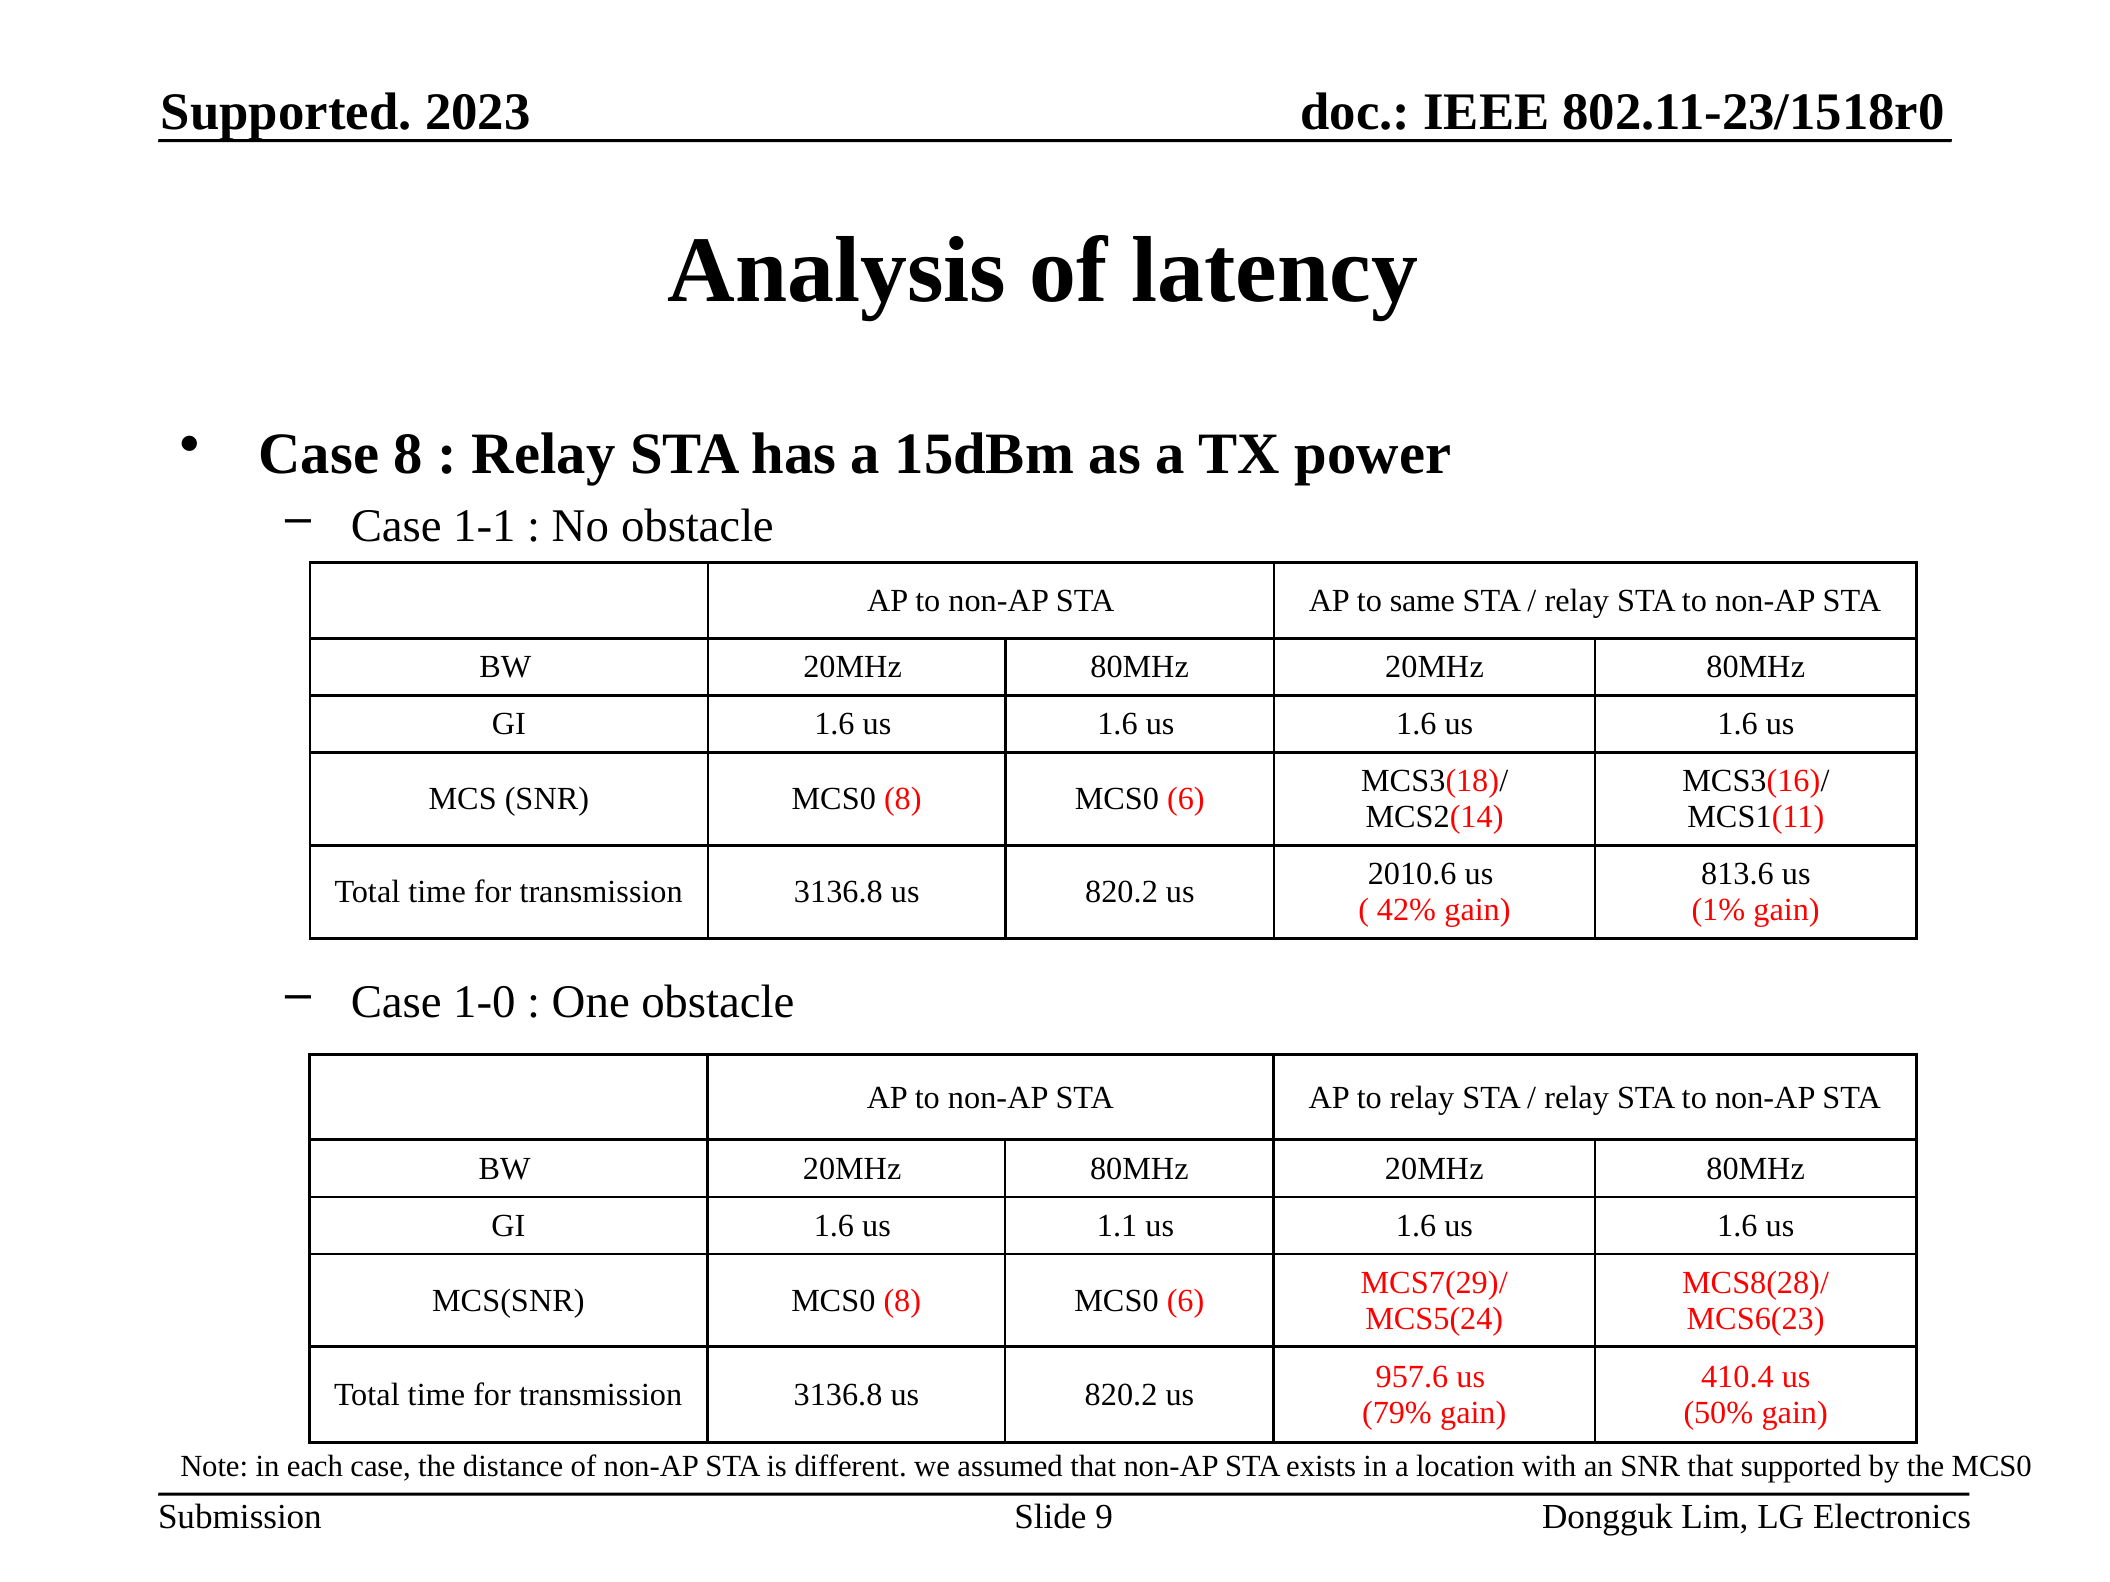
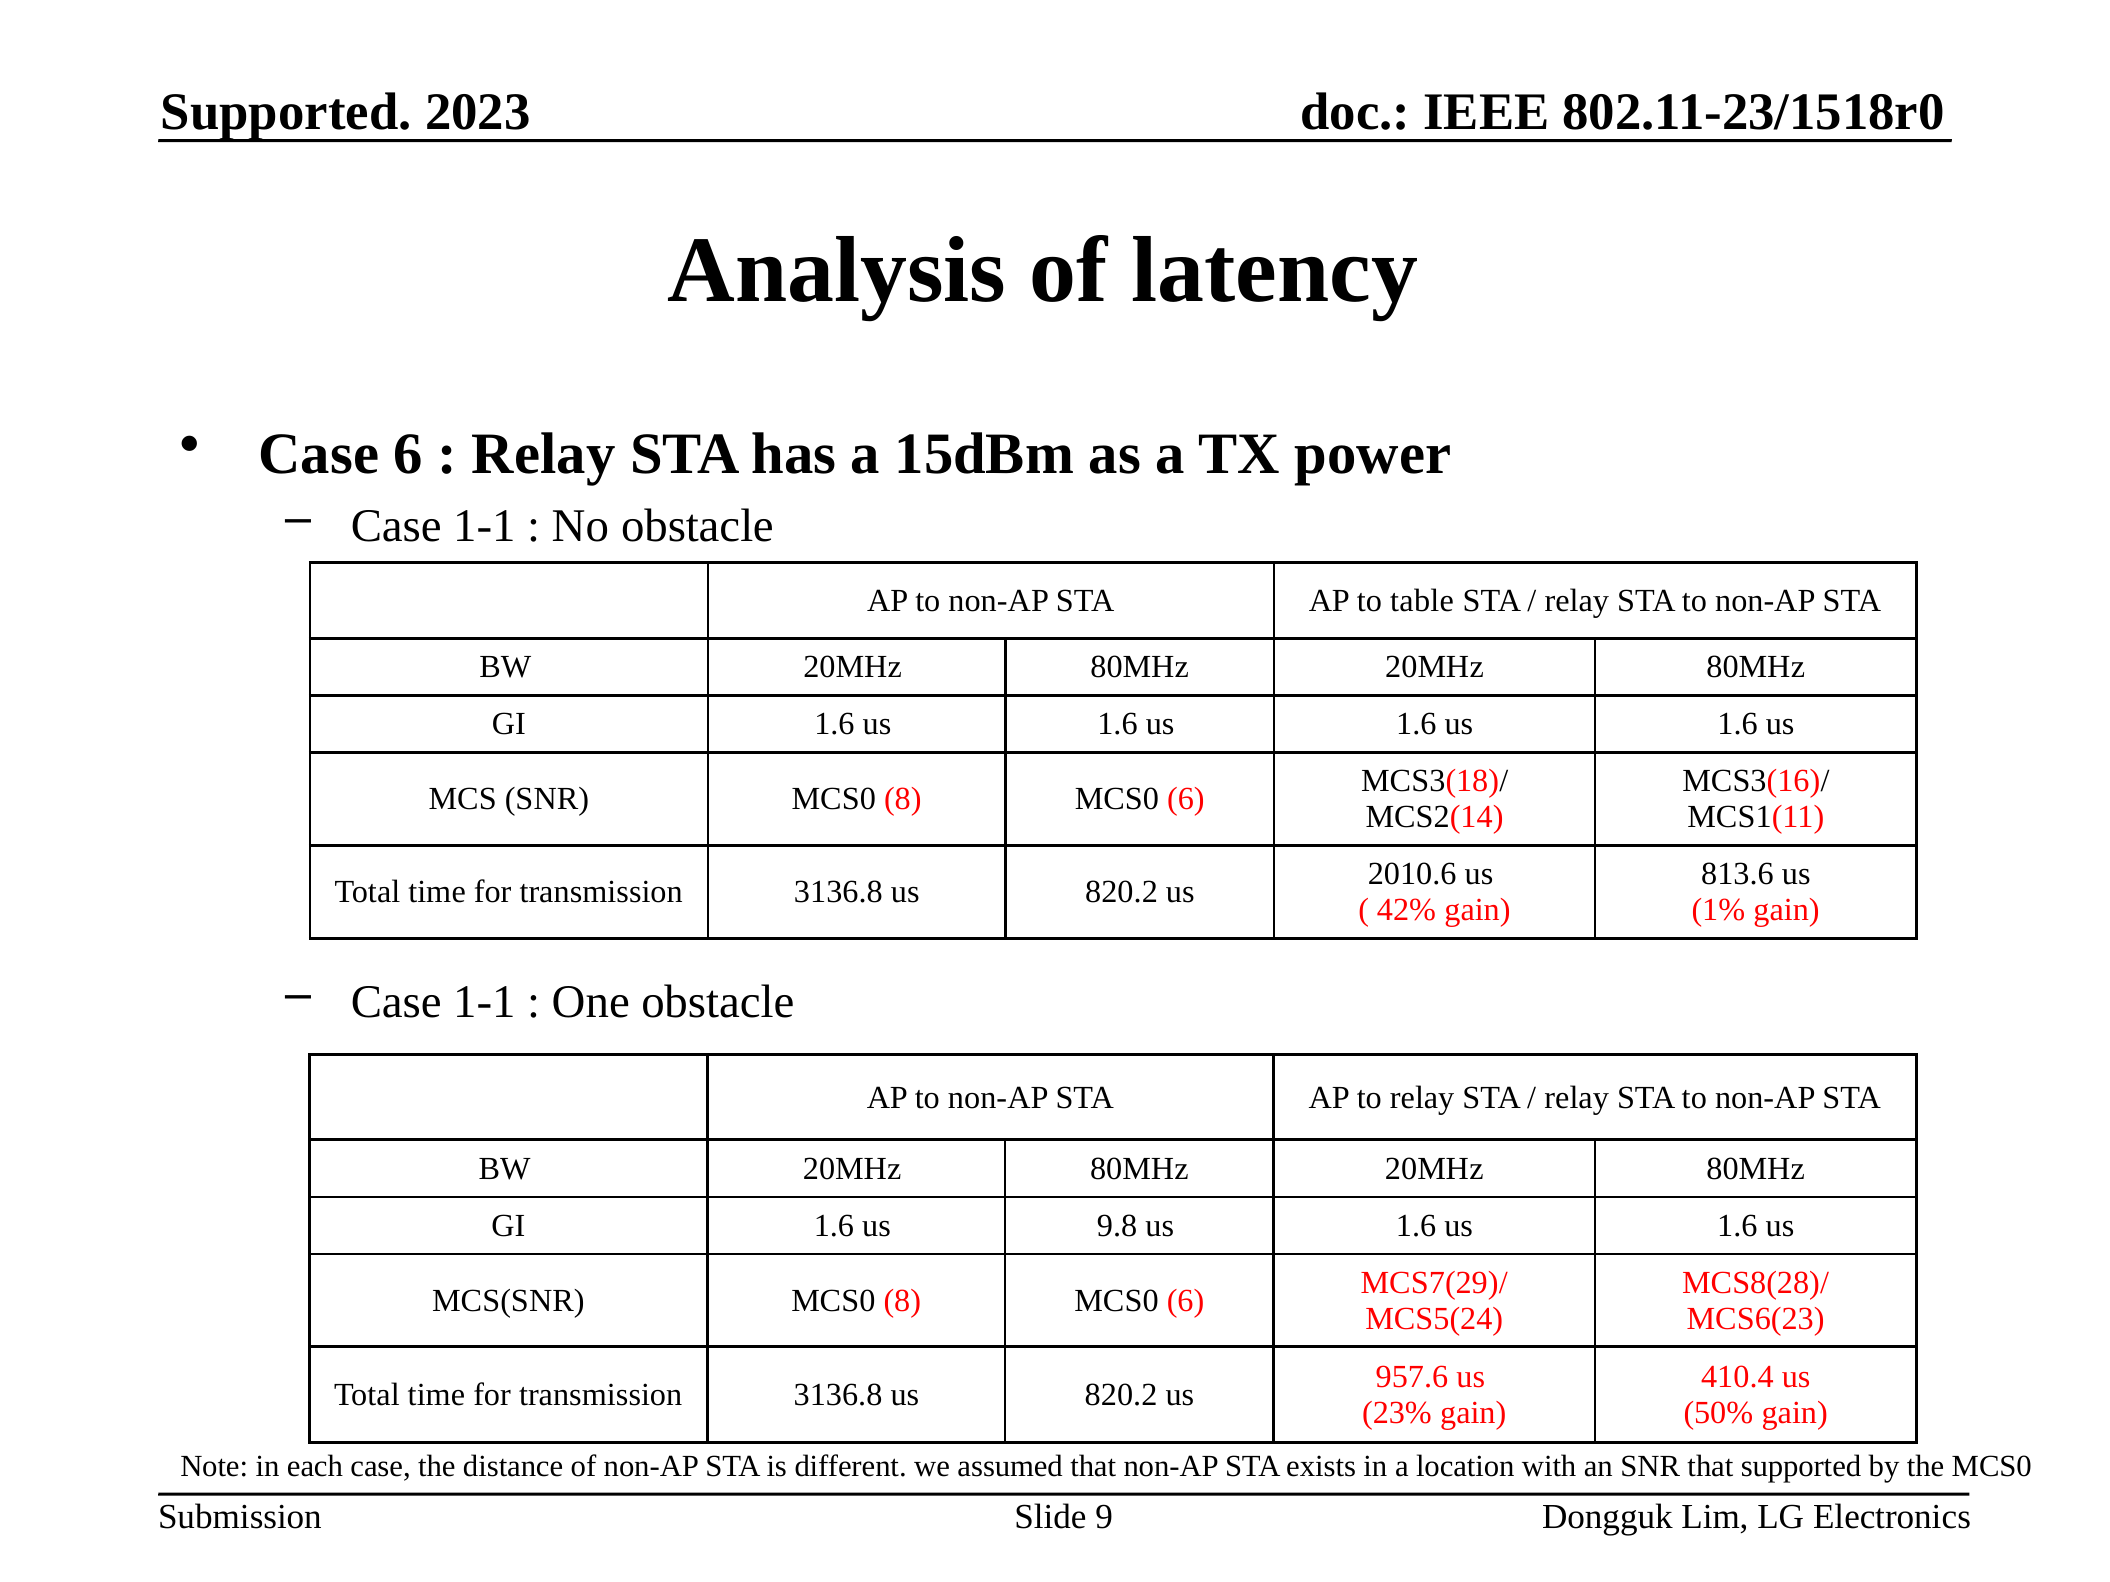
Case 8: 8 -> 6 (408, 454)
same: same -> table (1422, 601)
1-0: 1-0 -> 1-1 (484, 1002)
1.1: 1.1 -> 9.8 (1117, 1226)
79%: 79% -> 23% (1397, 1413)
